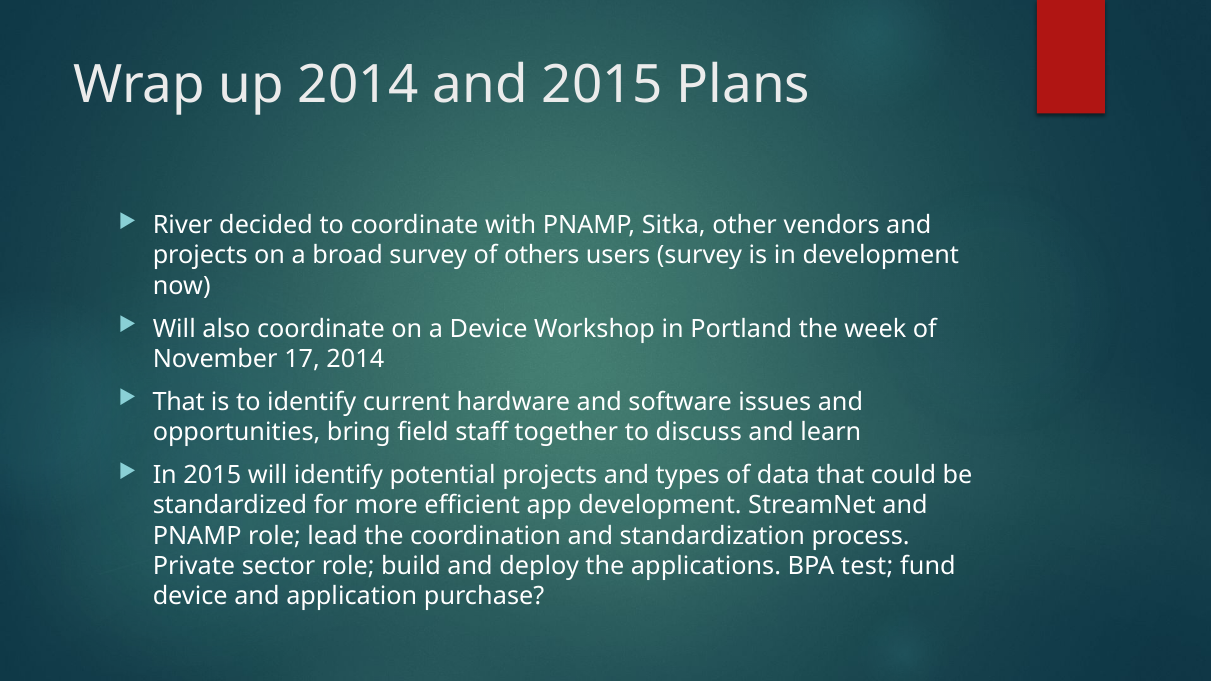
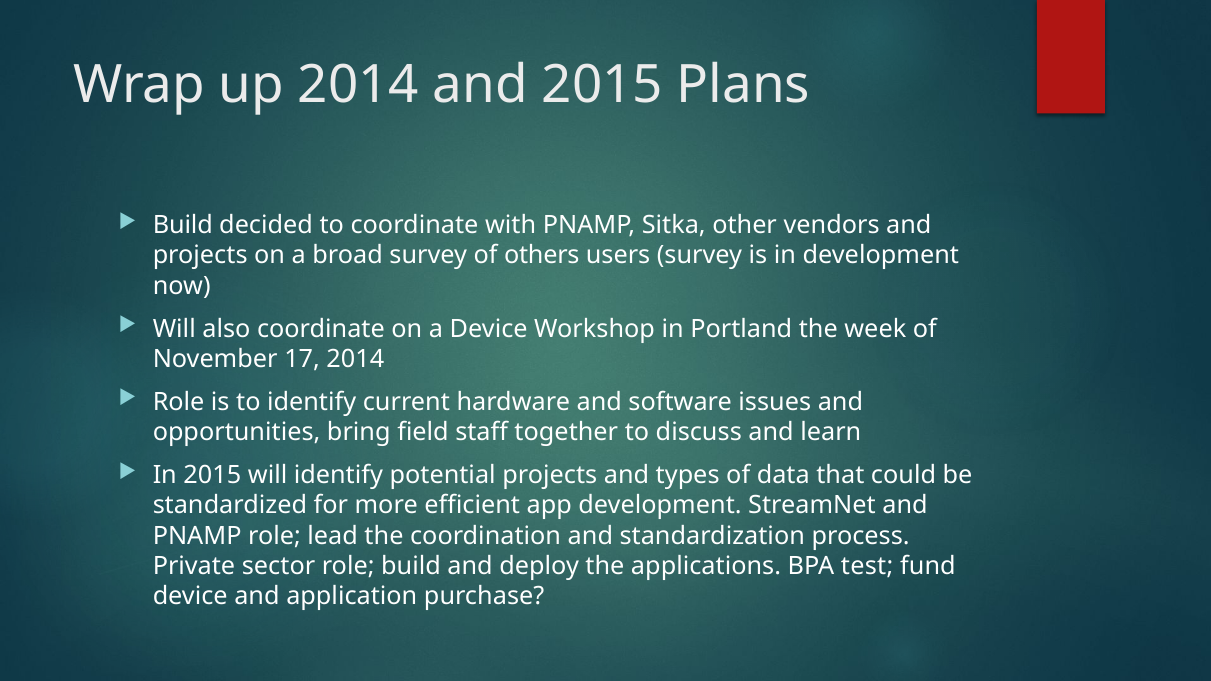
River: River -> Build (183, 225)
That: That -> Role (179, 402)
